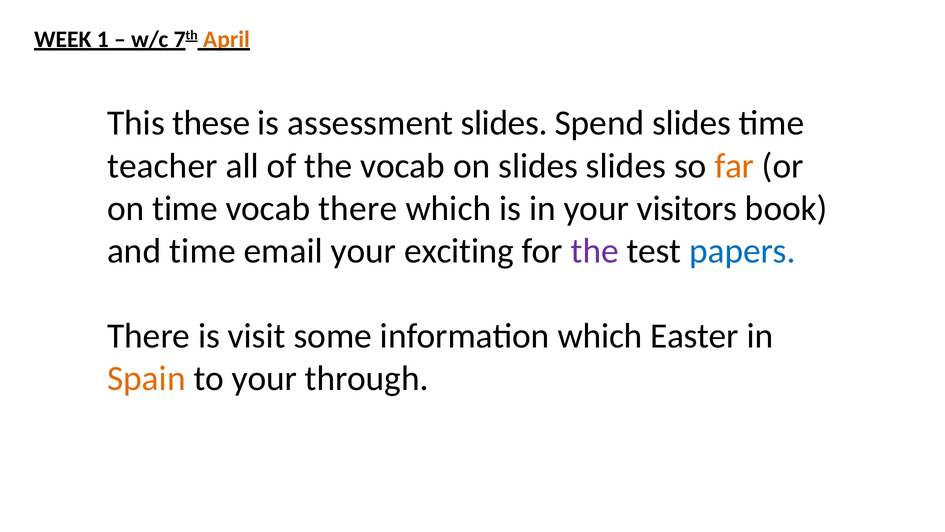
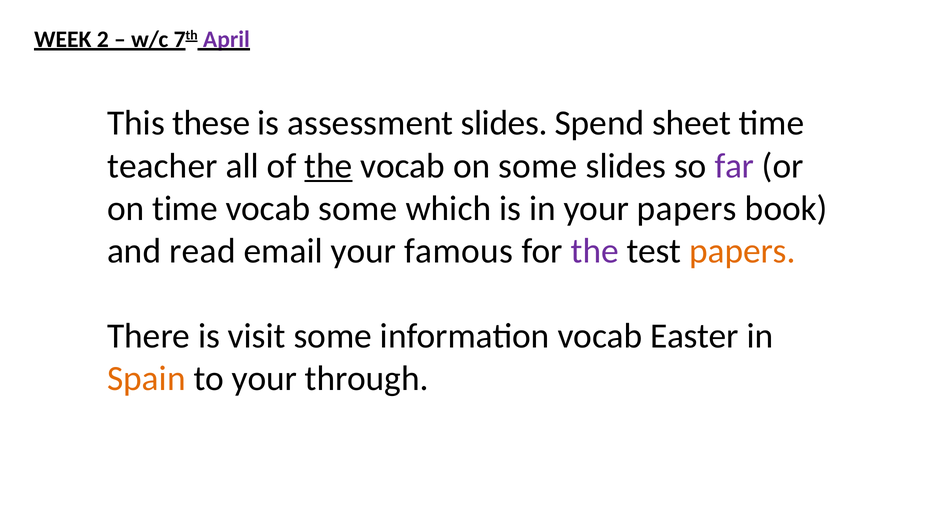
1: 1 -> 2 (103, 39)
April colour: orange -> purple (226, 39)
Spend slides: slides -> sheet (692, 123)
the underline: none -> present (328, 166)
on slides: slides -> some (538, 166)
far colour: orange -> purple (734, 166)
vocab there: there -> some (358, 208)
your visitors: visitors -> papers (687, 208)
and time: time -> read (202, 251)
exciting: exciting -> famous (459, 251)
papers colour: blue -> orange (742, 251)
information which: which -> vocab (600, 336)
